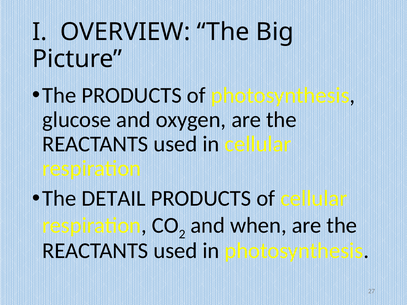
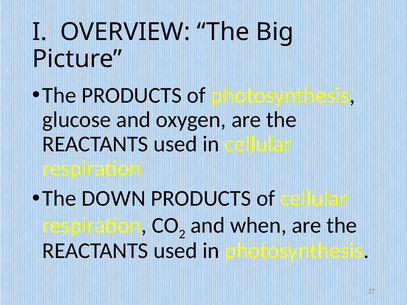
DETAIL: DETAIL -> DOWN (113, 199)
